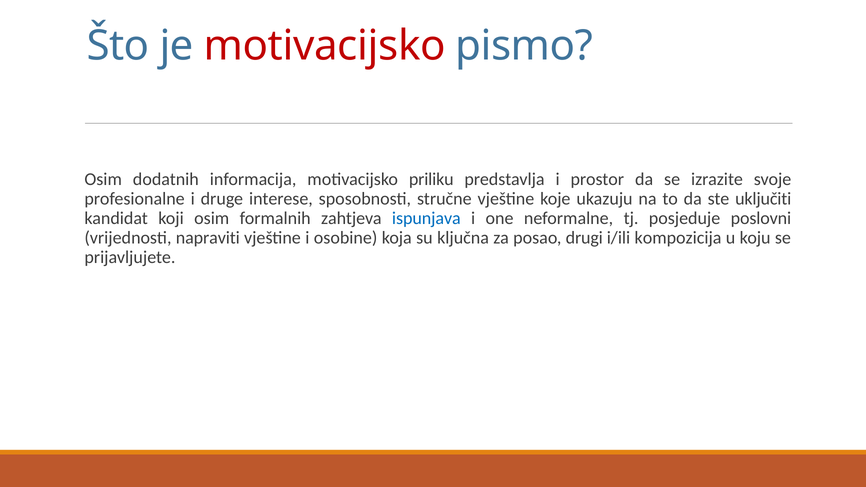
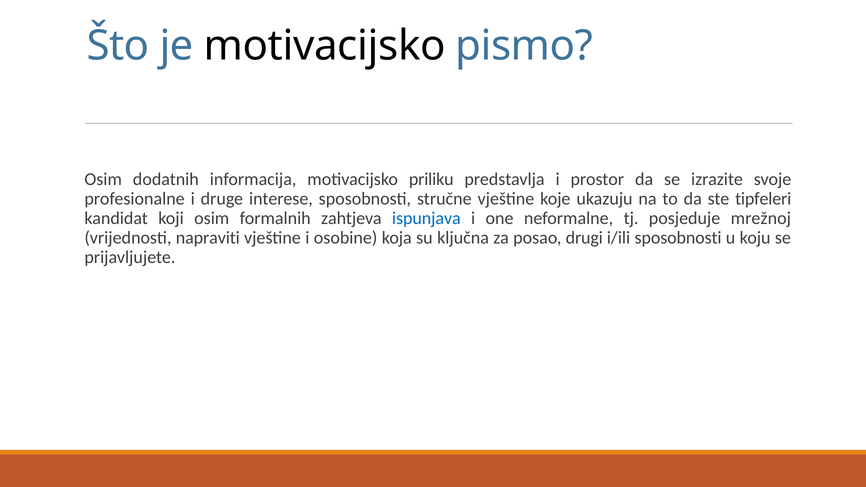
motivacijsko colour: red -> black (325, 46)
uključiti: uključiti -> tipfeleri (763, 199)
poslovni: poslovni -> mrežnoj (761, 218)
i/ili kompozicija: kompozicija -> sposobnosti (678, 238)
